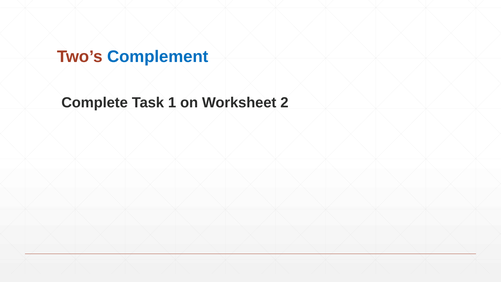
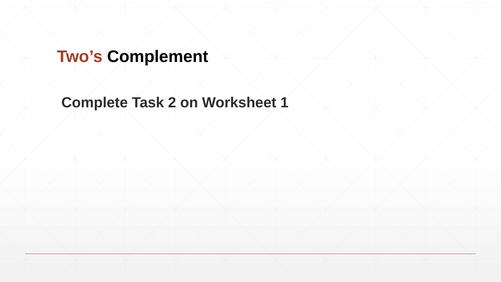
Complement colour: blue -> black (158, 57)
1: 1 -> 2 (172, 103)
2: 2 -> 1 (284, 103)
